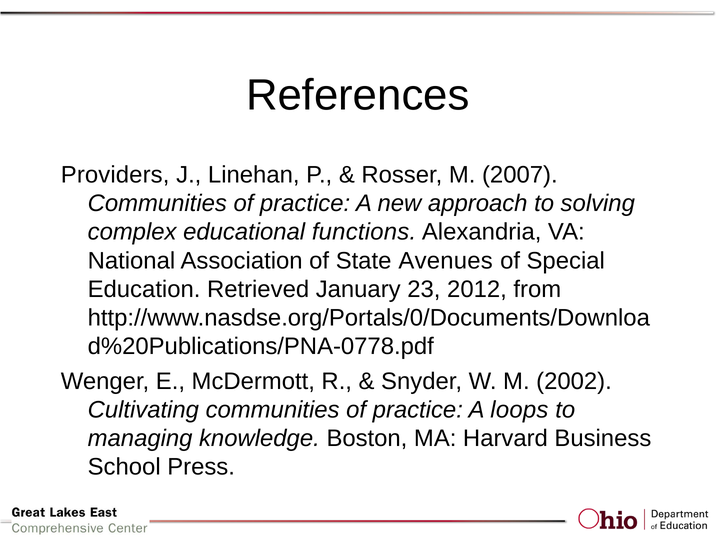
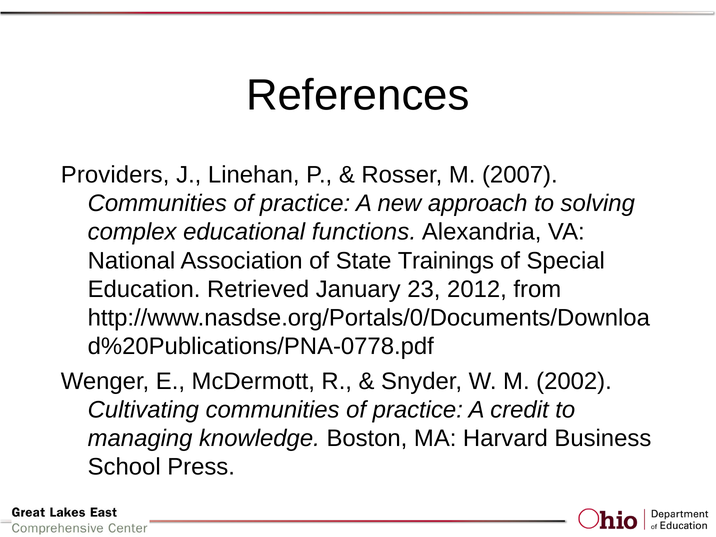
Avenues: Avenues -> Trainings (446, 261)
loops: loops -> credit (520, 410)
